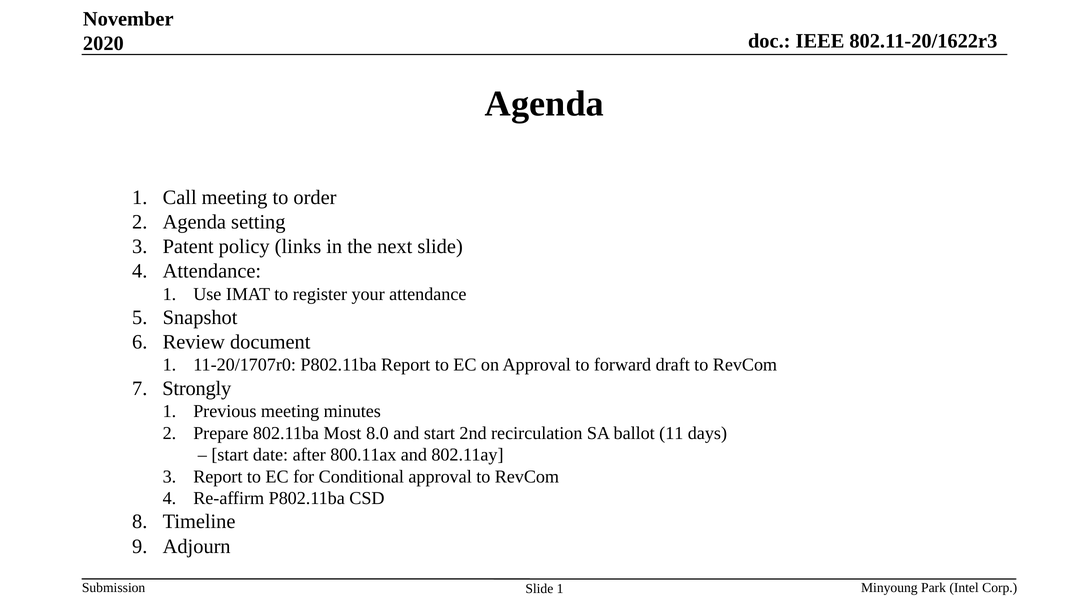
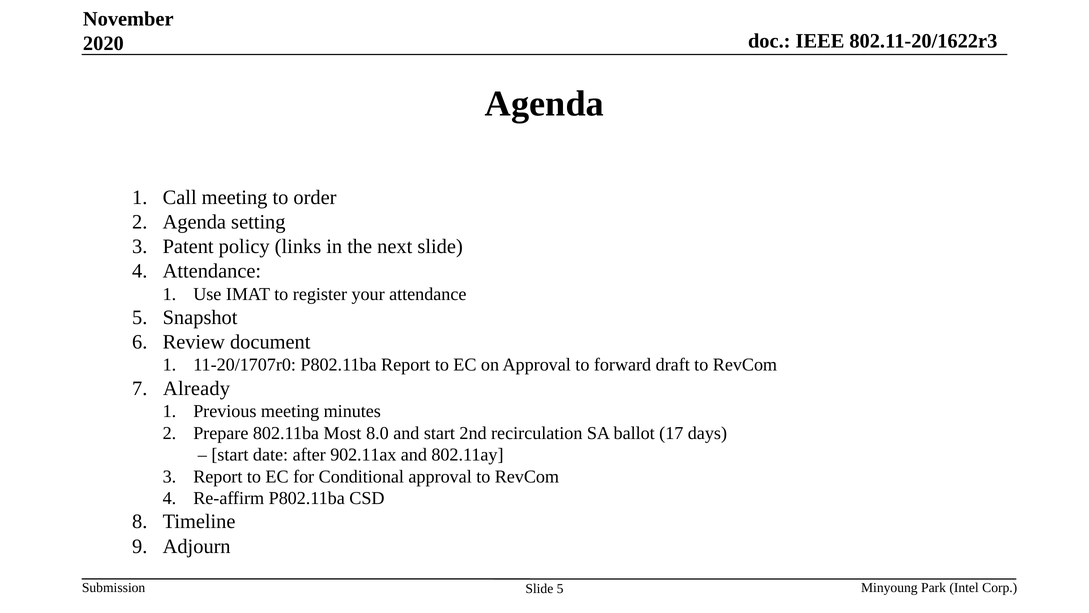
Strongly: Strongly -> Already (197, 388)
11: 11 -> 17 (671, 433)
800.11ax: 800.11ax -> 902.11ax (363, 455)
Slide 1: 1 -> 5 (560, 588)
